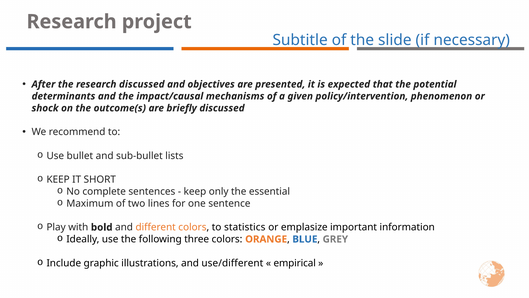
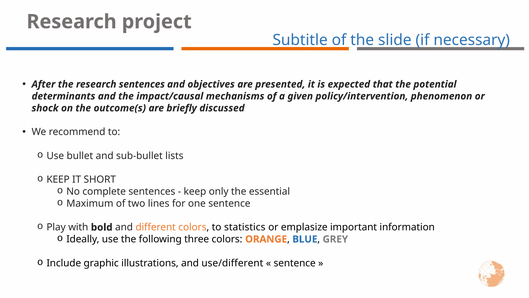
research discussed: discussed -> sentences (142, 84)
empirical: empirical -> sentence (295, 263)
